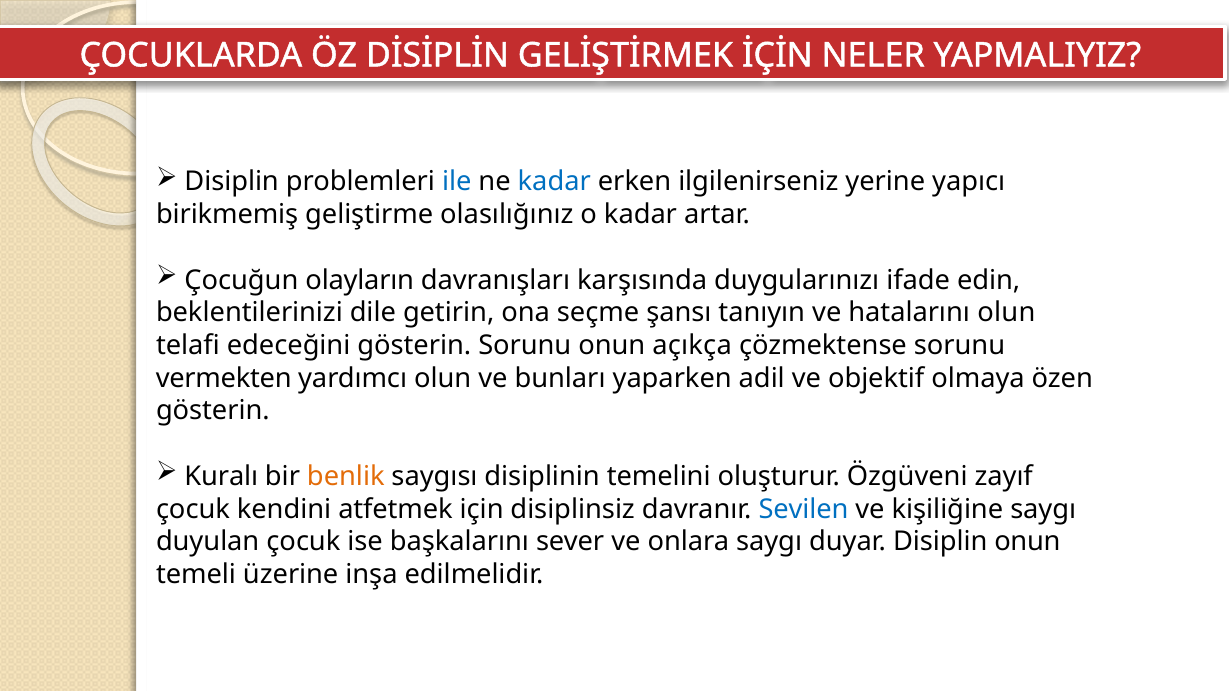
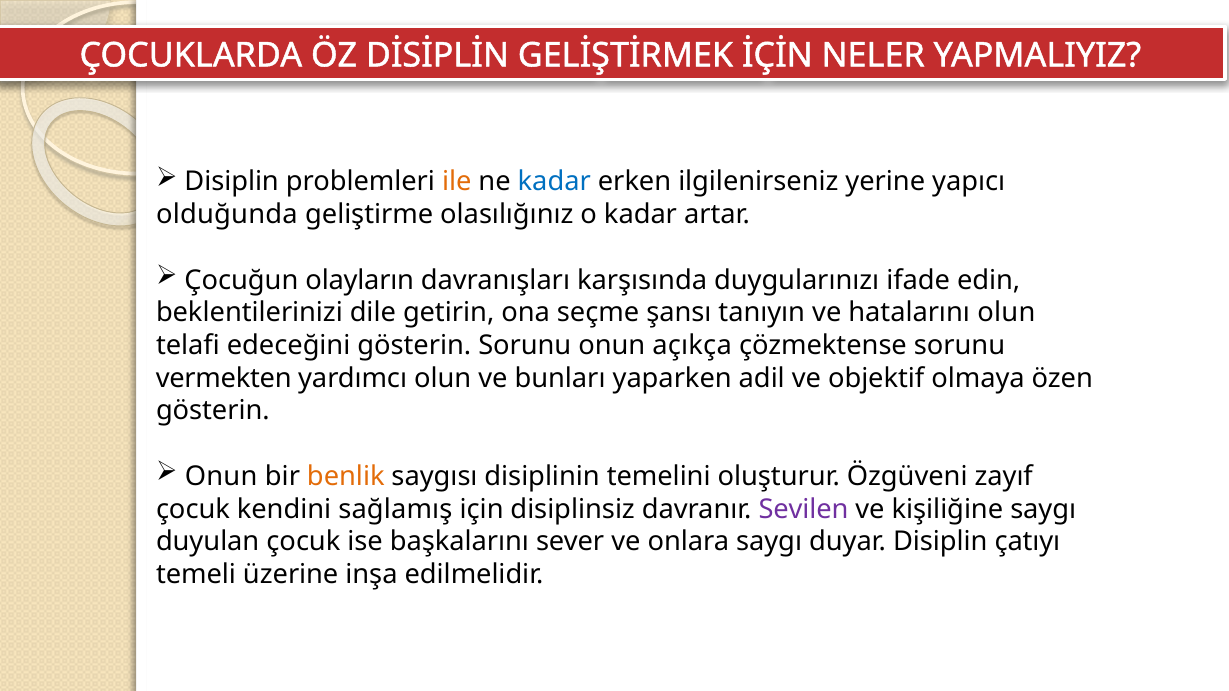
ile colour: blue -> orange (457, 182)
birikmemiş: birikmemiş -> olduğunda (227, 215)
Kuralı: Kuralı -> Onun (221, 477)
atfetmek: atfetmek -> sağlamış (395, 509)
Sevilen colour: blue -> purple (803, 509)
Disiplin onun: onun -> çatıyı (1027, 542)
